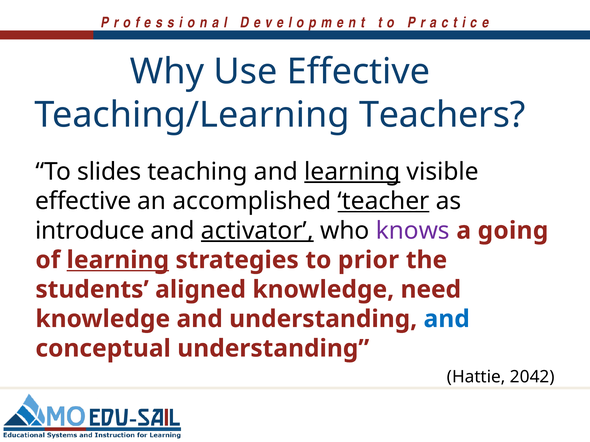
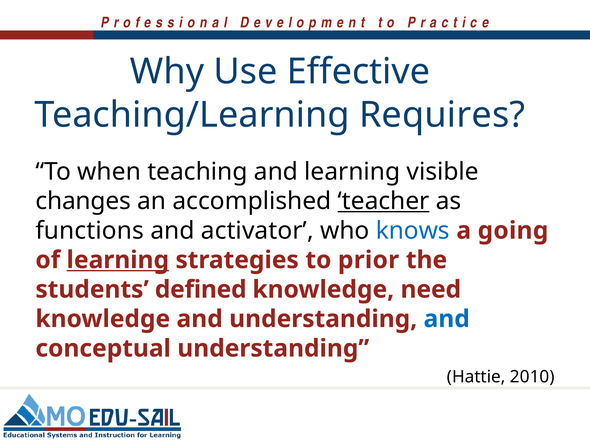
Teachers: Teachers -> Requires (442, 115)
slides: slides -> when (109, 172)
learning underline: present -> none (352, 172)
effective: effective -> changes (83, 201)
introduce: introduce -> functions (90, 231)
activator underline: present -> none (257, 231)
knows colour: purple -> blue (413, 231)
aligned: aligned -> defined (201, 290)
2042: 2042 -> 2010 (532, 377)
